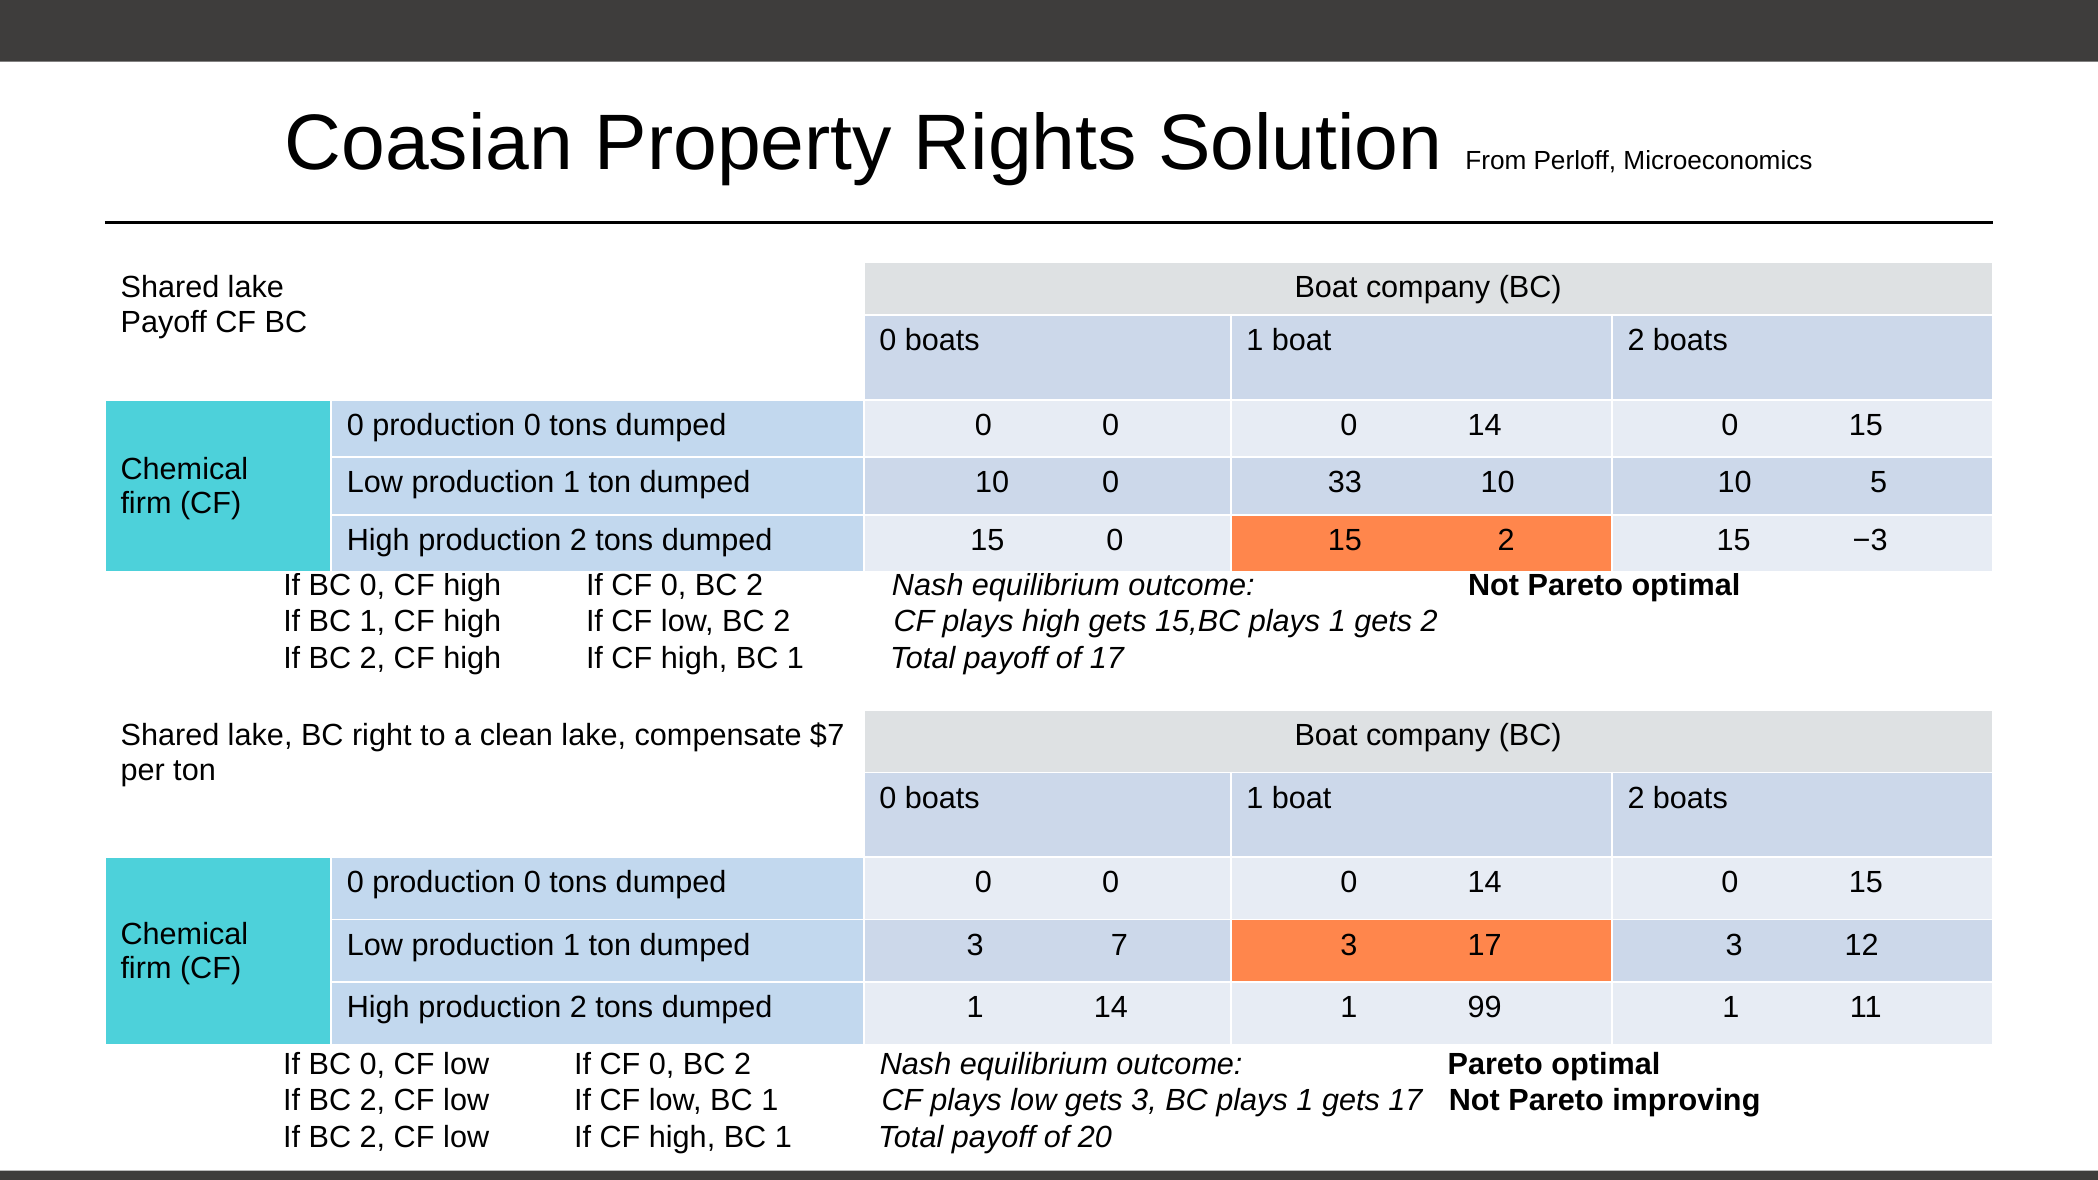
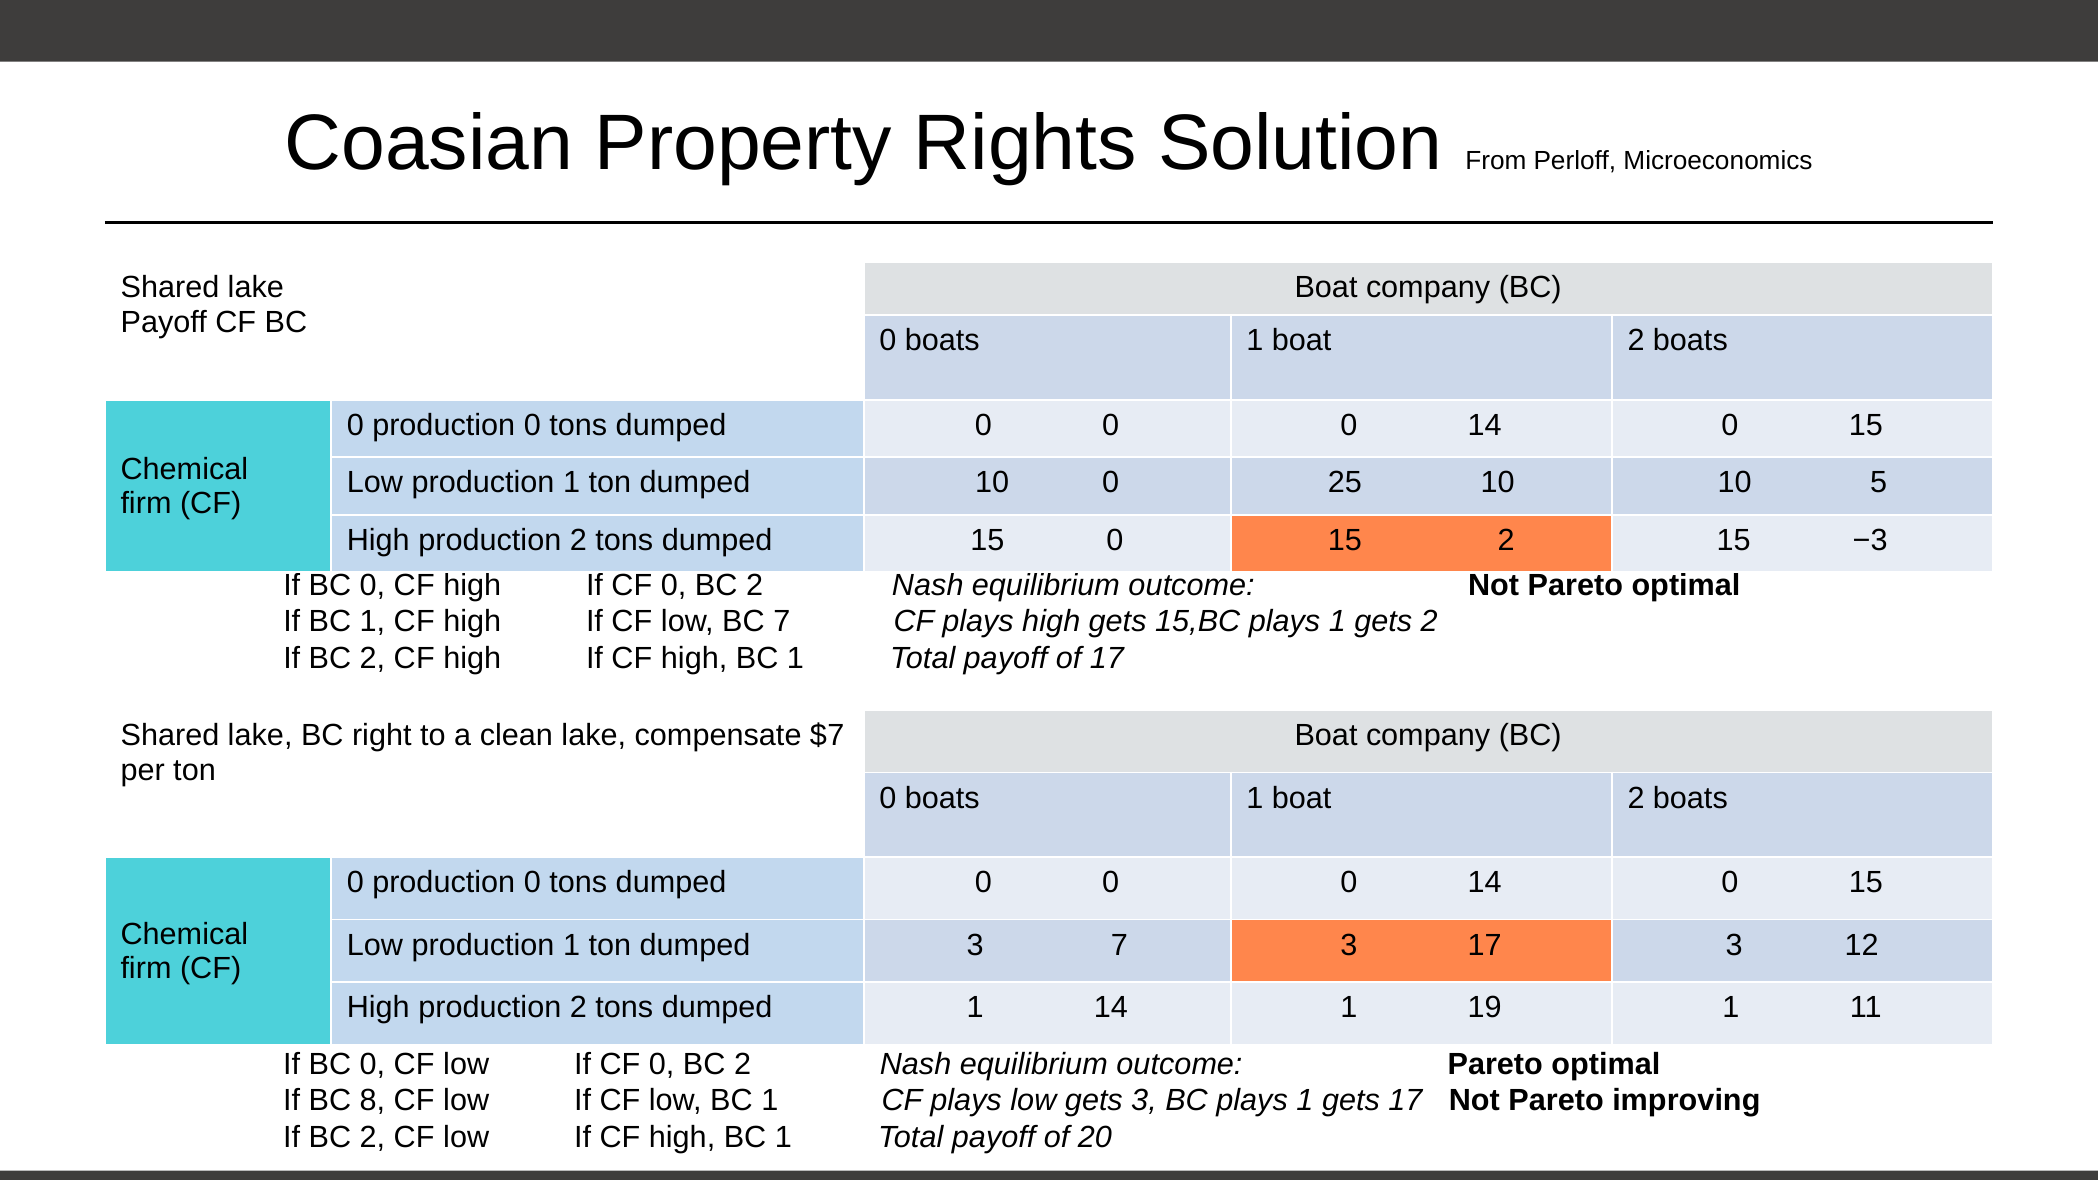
33: 33 -> 25 (1345, 483)
low BC 2: 2 -> 7 (782, 622)
99: 99 -> 19 (1485, 1008)
2: 2 -> 8 (372, 1101)
